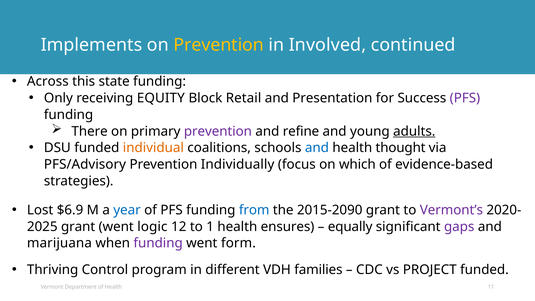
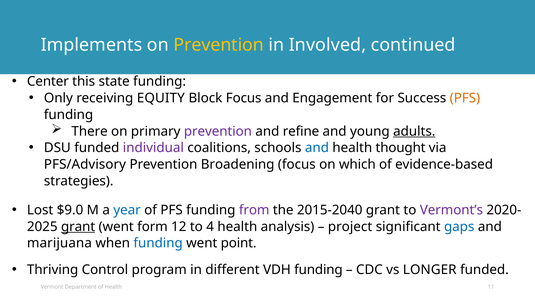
Across: Across -> Center (48, 81)
Block Retail: Retail -> Focus (244, 98)
Presentation: Presentation -> Engagement (332, 98)
PFS colour: purple -> orange (465, 98)
individual colour: orange -> purple (153, 148)
Individually: Individually -> Broadening (238, 164)
$6.9: $6.9 -> $9.0 (70, 210)
from colour: blue -> purple (254, 210)
2015-2090: 2015-2090 -> 2015-2040 (330, 210)
grant underline: none -> present (78, 227)
logic: logic -> form (152, 227)
1: 1 -> 4 (210, 227)
ensures: ensures -> analysis (288, 227)
equally: equally -> project (350, 227)
gaps colour: purple -> blue (459, 227)
funding colour: purple -> blue (158, 243)
form: form -> point (239, 243)
VDH families: families -> funding (318, 270)
PROJECT: PROJECT -> LONGER (430, 270)
